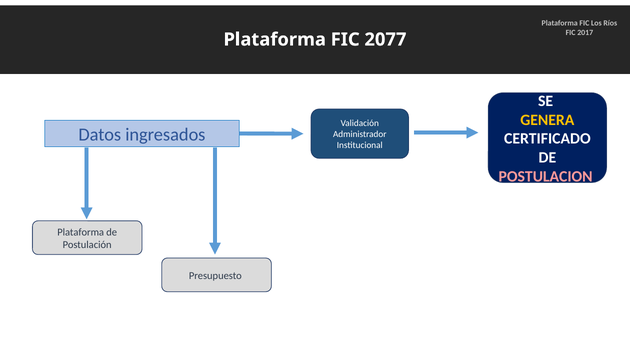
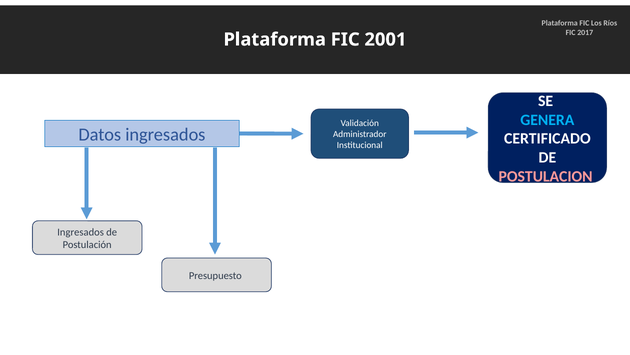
2077: 2077 -> 2001 (385, 39)
GENERA colour: yellow -> light blue (547, 120)
Plataforma: Plataforma -> Ingresados (81, 232)
